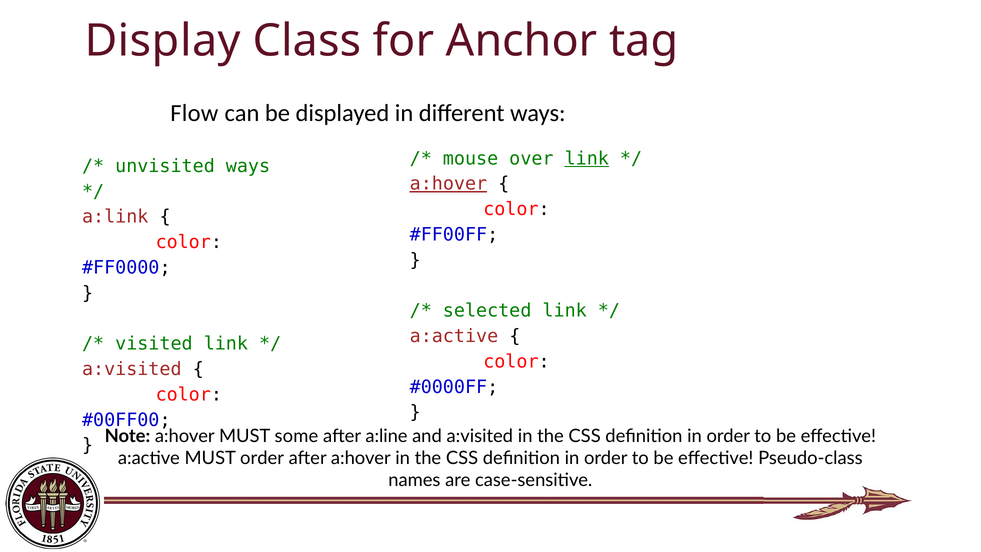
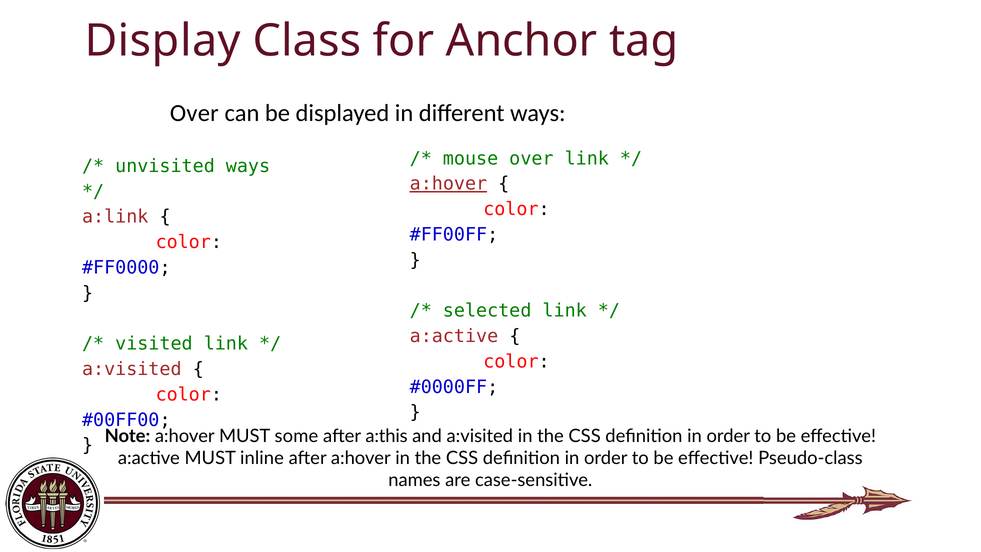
Flow: Flow -> Over (194, 113)
link underline: present -> none (587, 158)
a:line: a:line -> a:this (387, 436)
MUST order: order -> inline (262, 458)
